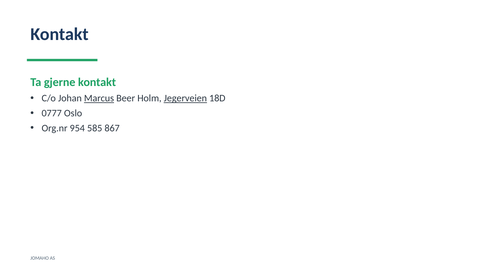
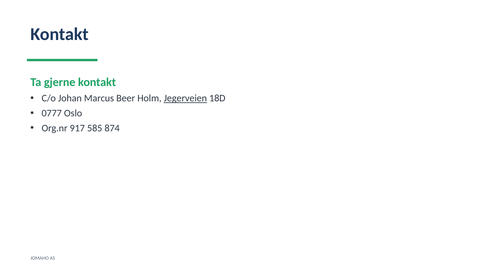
Marcus underline: present -> none (99, 98)
954: 954 -> 917 (77, 128)
867: 867 -> 874 (112, 128)
